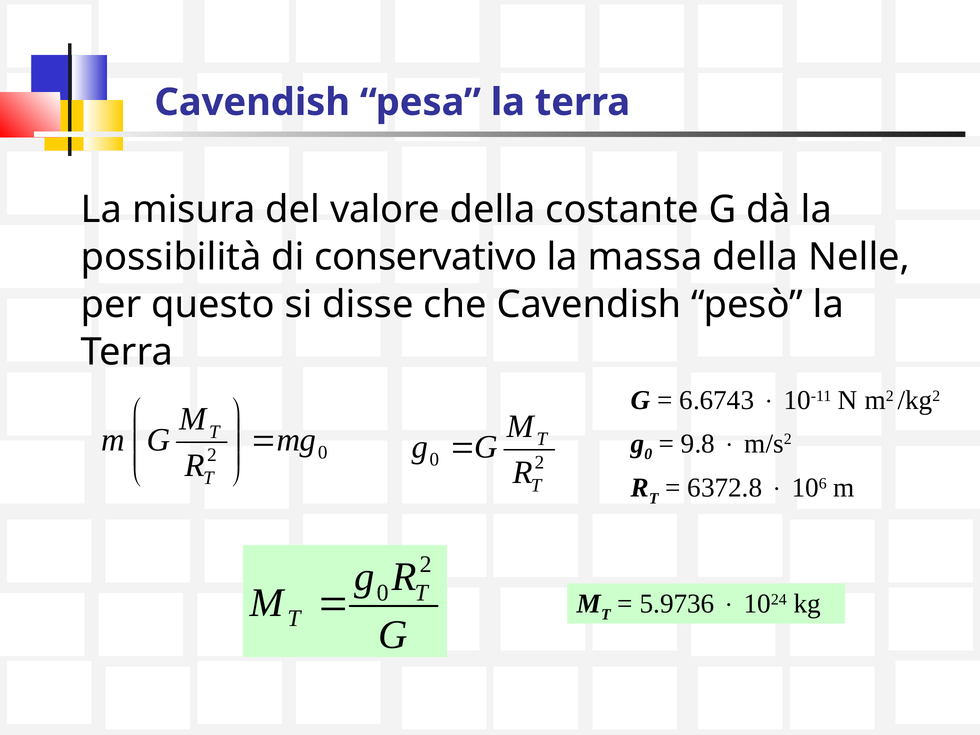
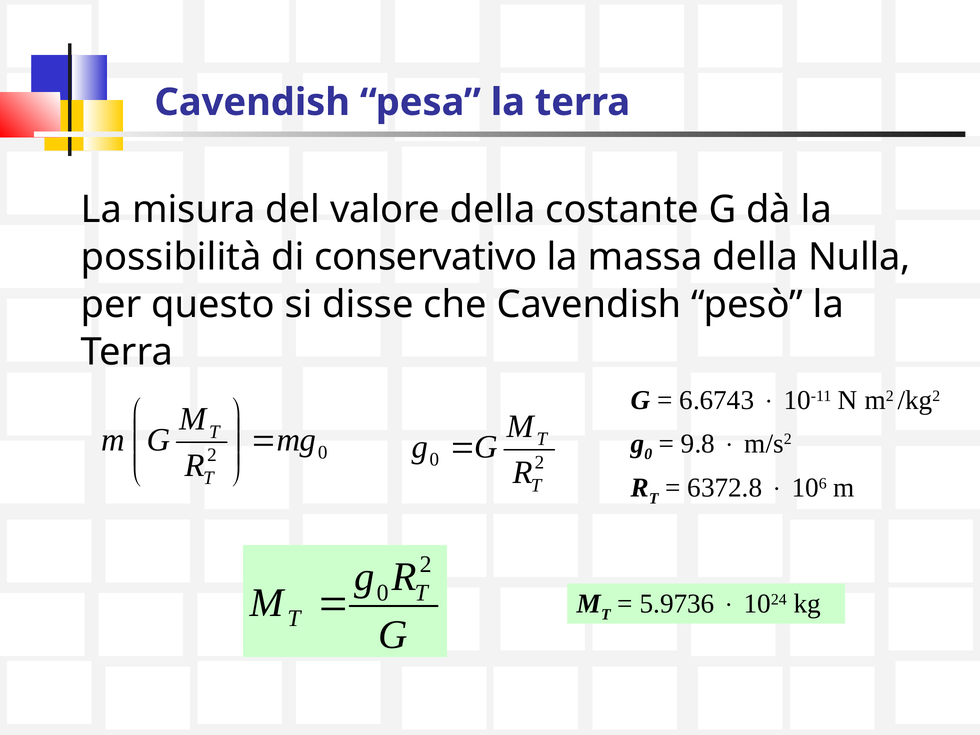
Nelle: Nelle -> Nulla (859, 257)
